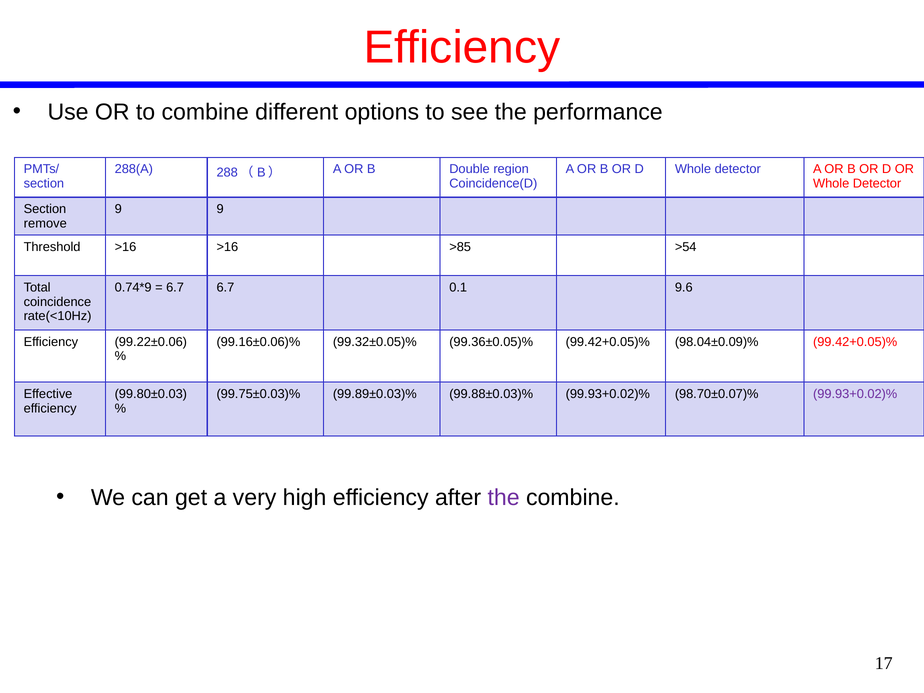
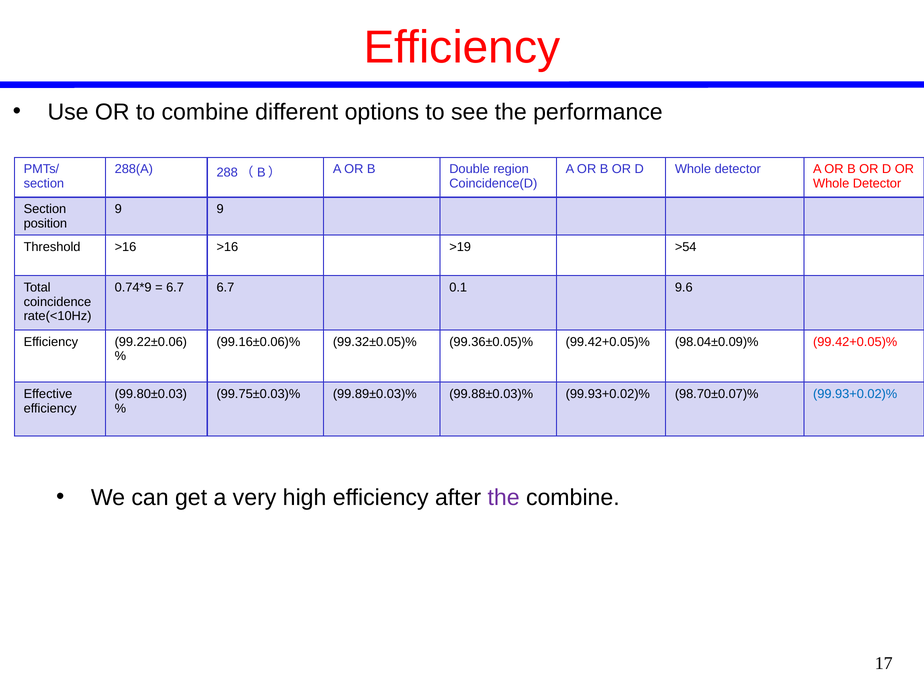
remove: remove -> position (45, 224)
>85: >85 -> >19 (460, 247)
99.93+0.02)% colour: purple -> blue (855, 394)
